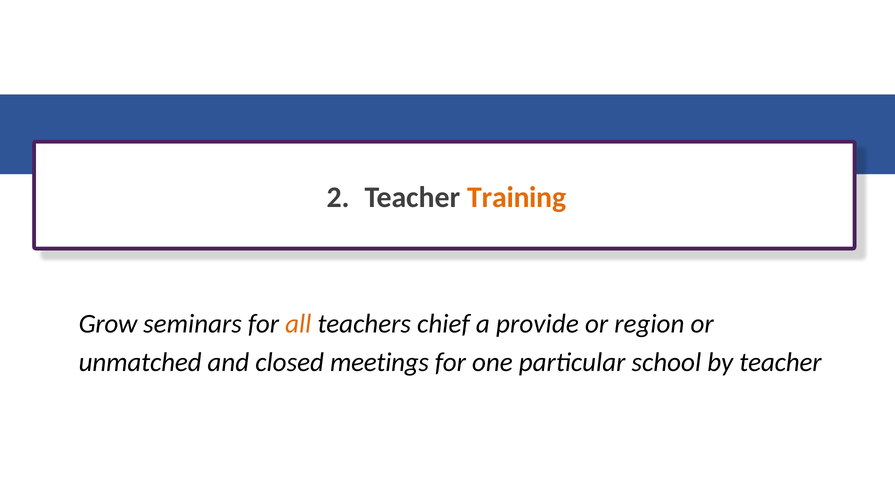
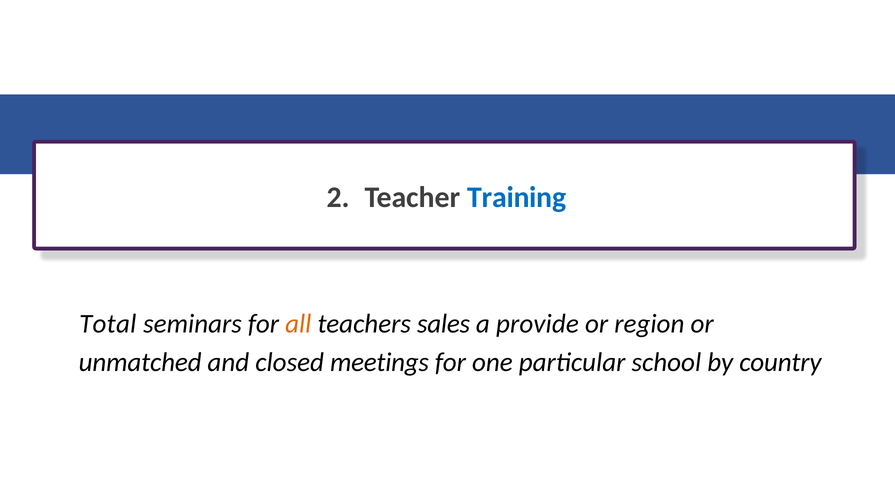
Training colour: orange -> blue (517, 197)
Grow: Grow -> Total (108, 323)
chief: chief -> sales (444, 323)
by teacher: teacher -> country (780, 362)
